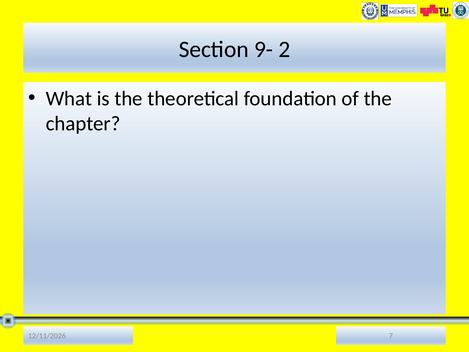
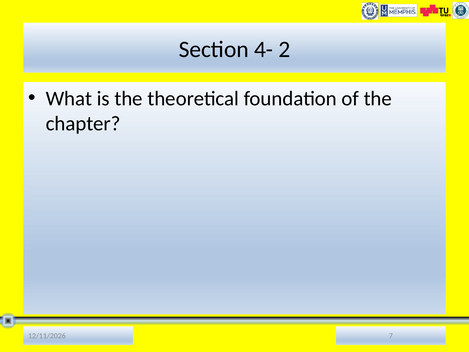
9-: 9- -> 4- (264, 49)
